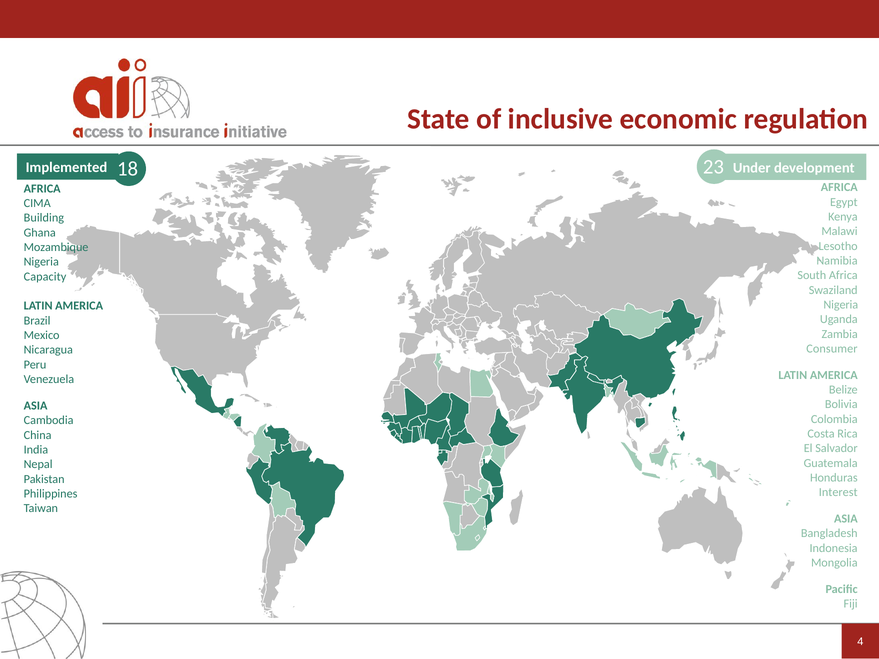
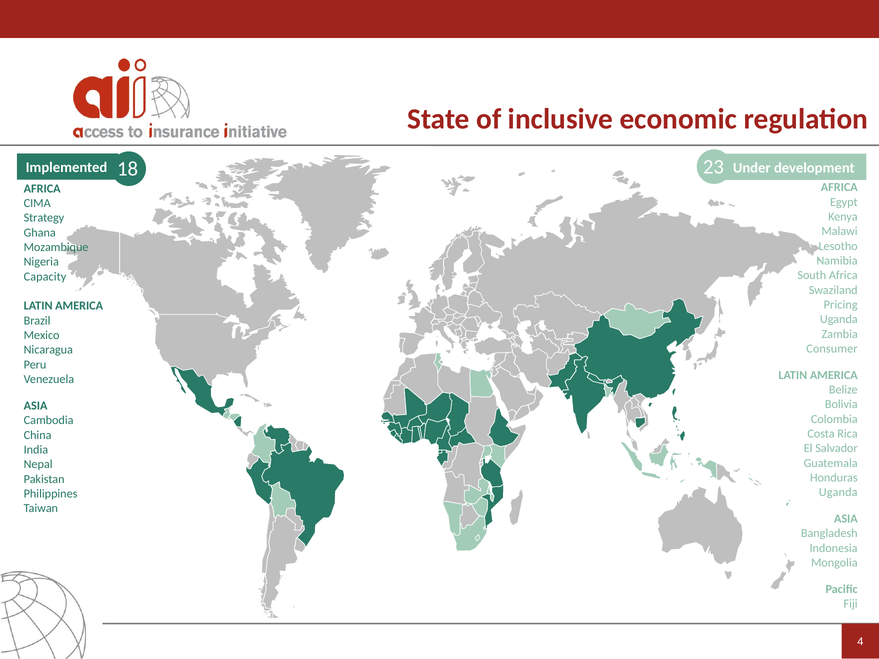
Building: Building -> Strategy (44, 218)
Nigeria: Nigeria -> Pricing (841, 305)
Interest: Interest -> Uganda (838, 493)
